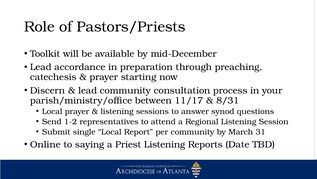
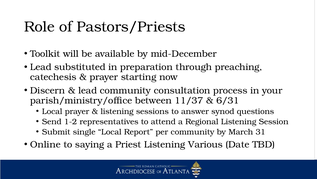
accordance: accordance -> substituted (80, 67)
11/17: 11/17 -> 11/37 (189, 100)
8/31: 8/31 -> 6/31 (228, 100)
Reports: Reports -> Various (205, 144)
